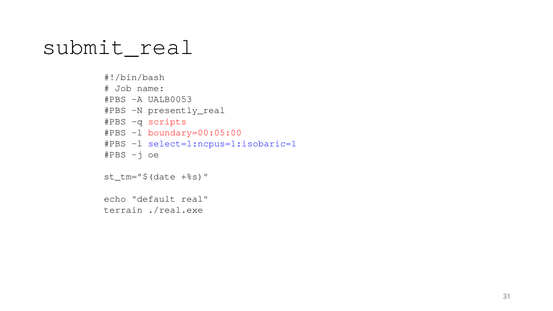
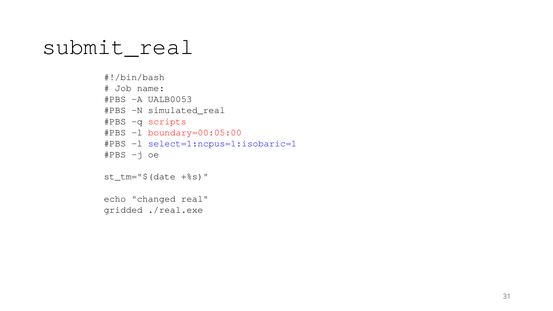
presently_real: presently_real -> simulated_real (187, 110)
default: default -> changed (154, 199)
terrain: terrain -> gridded (123, 210)
